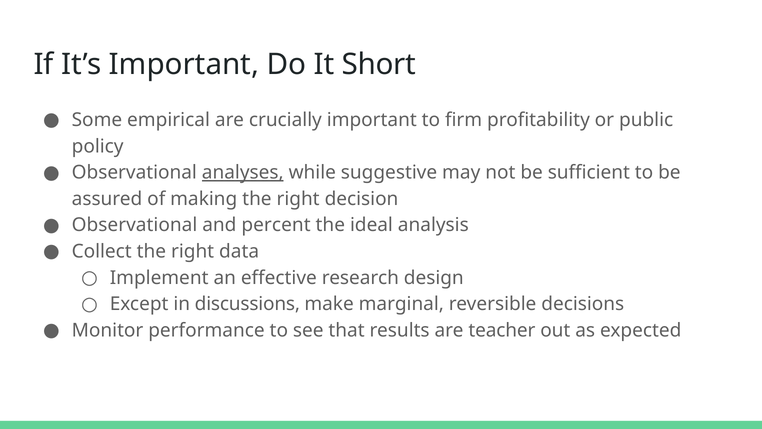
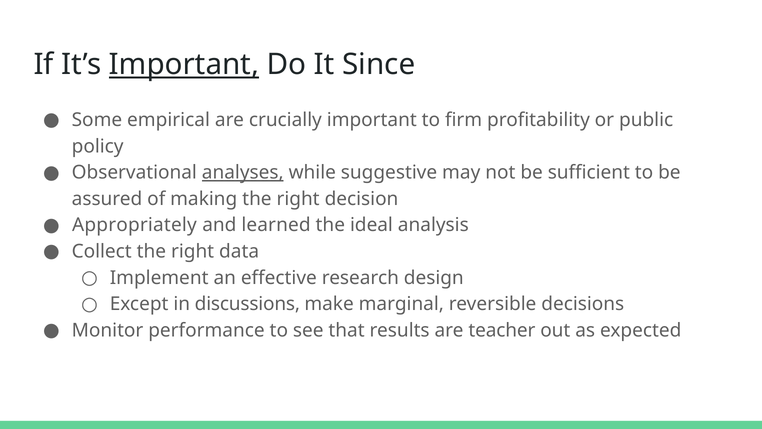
Important underline: none -> present (184, 65)
Short: Short -> Since (379, 65)
Observational: Observational -> Appropriately (134, 225)
percent: percent -> learned (276, 225)
